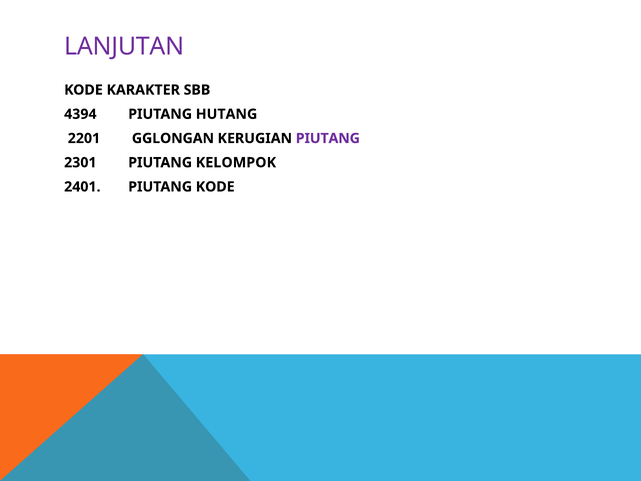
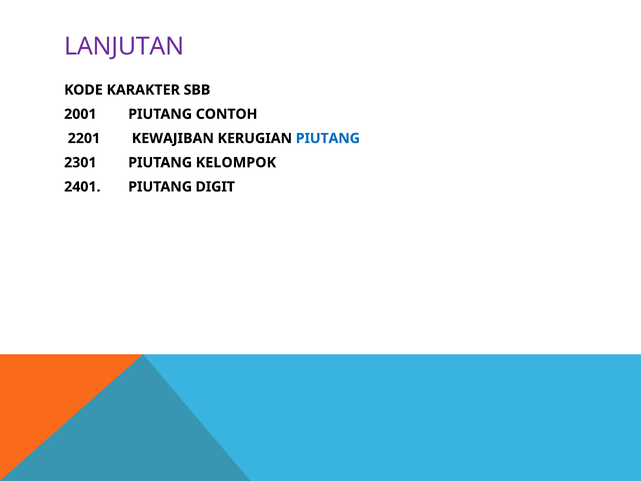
4394: 4394 -> 2001 (80, 114)
HUTANG: HUTANG -> CONTOH (227, 114)
GGLONGAN: GGLONGAN -> KEWAJIBAN (173, 138)
PIUTANG colour: purple -> blue (328, 138)
PIUTANG KODE: KODE -> DIGIT (215, 187)
